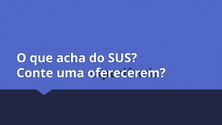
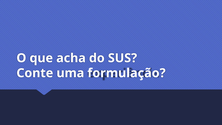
oferecerem: oferecerem -> formulação (127, 73)
